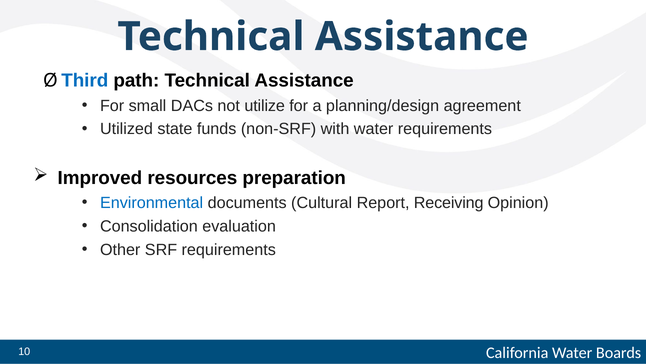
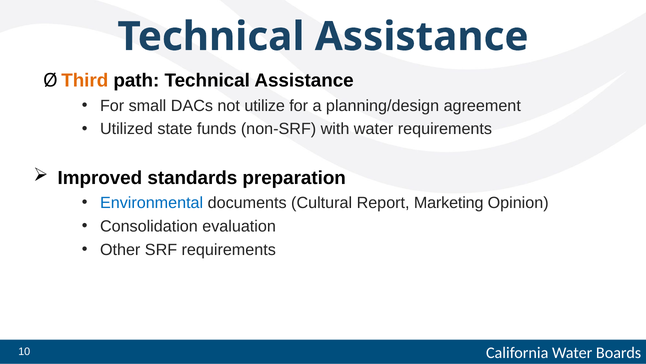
Third colour: blue -> orange (85, 81)
resources: resources -> standards (192, 178)
Receiving: Receiving -> Marketing (449, 202)
